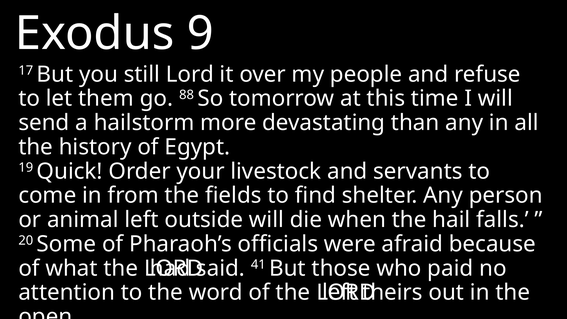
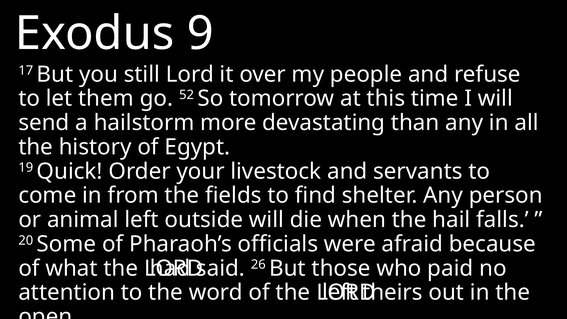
88: 88 -> 52 (187, 95)
41: 41 -> 26 (258, 265)
